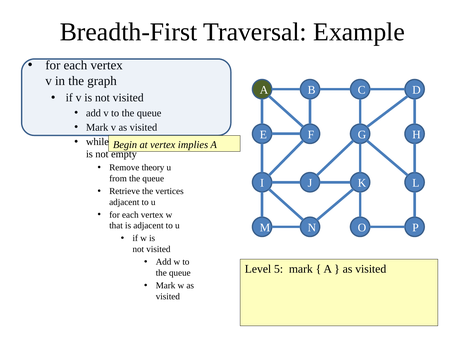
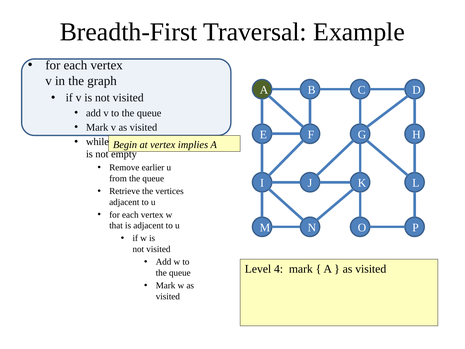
theory: theory -> earlier (153, 167)
5: 5 -> 4 (279, 269)
